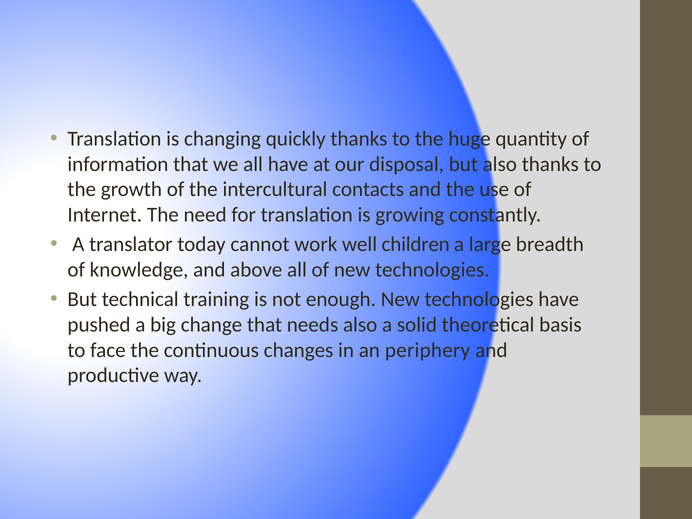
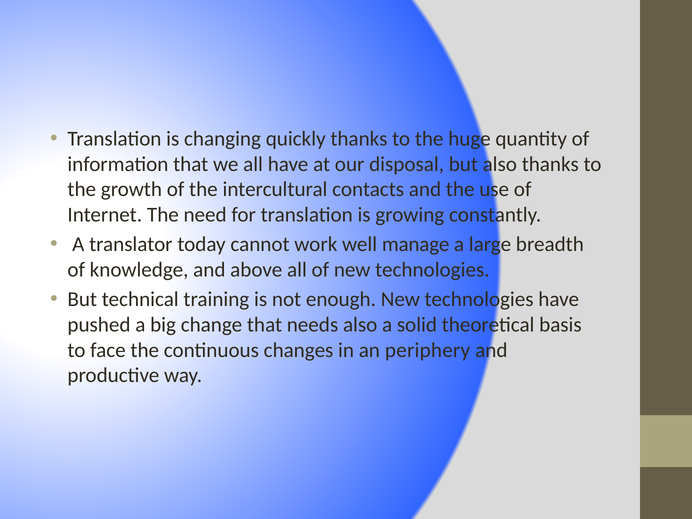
children: children -> manage (416, 244)
